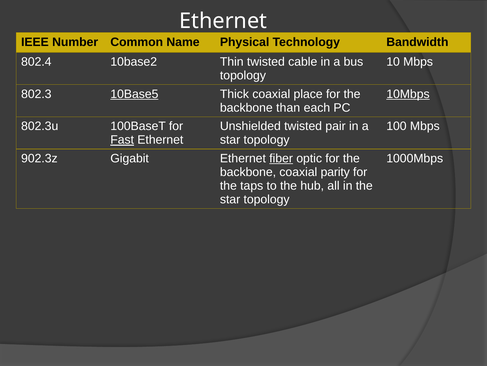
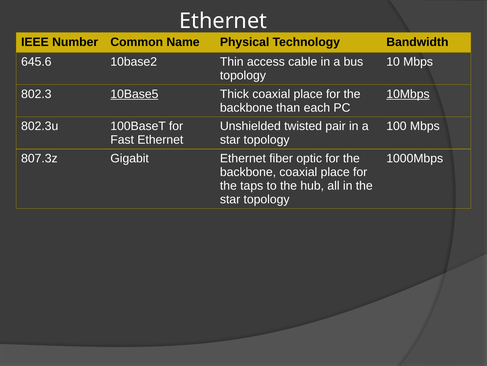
802.4: 802.4 -> 645.6 (36, 62)
Thin twisted: twisted -> access (266, 62)
Fast underline: present -> none (122, 140)
902.3z: 902.3z -> 807.3z (39, 158)
fiber underline: present -> none (281, 158)
backbone coaxial parity: parity -> place (335, 172)
